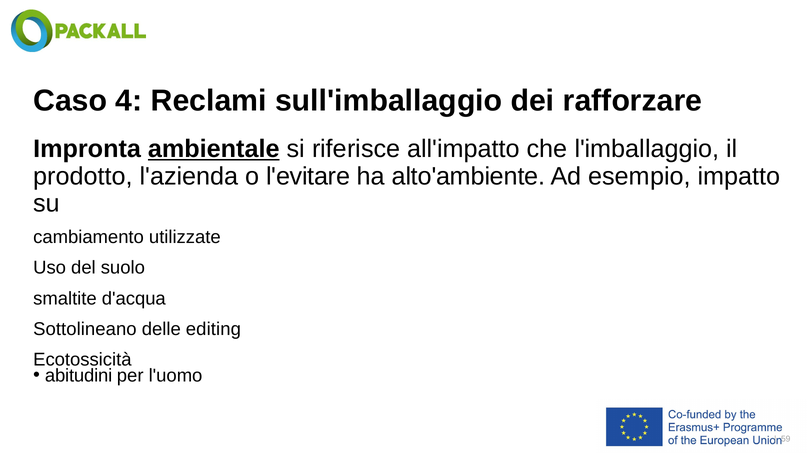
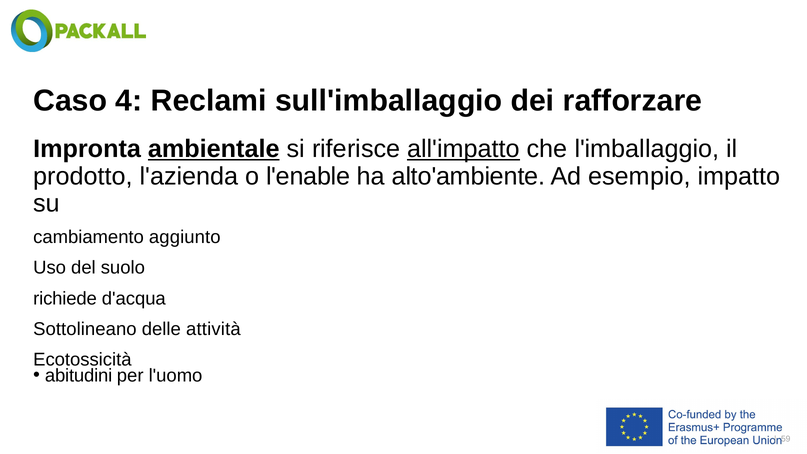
all'impatto underline: none -> present (464, 149)
l'evitare: l'evitare -> l'enable (308, 176)
utilizzate: utilizzate -> aggiunto (185, 237)
smaltite: smaltite -> richiede (65, 298)
editing: editing -> attività (213, 329)
